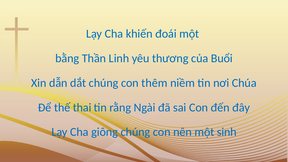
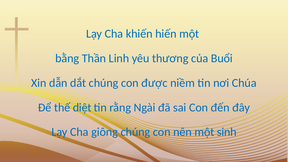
đoái: đoái -> hiến (166, 34)
thêm: thêm -> được (154, 83)
thai: thai -> diệt (82, 107)
